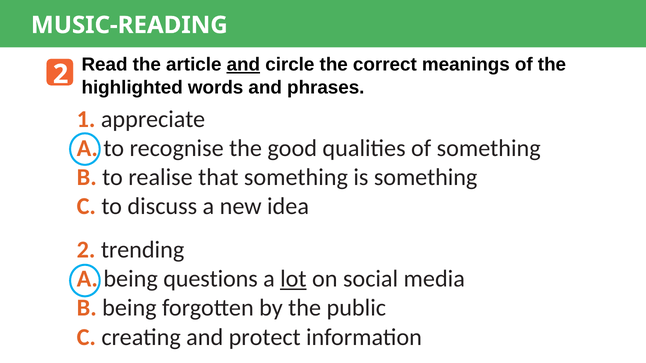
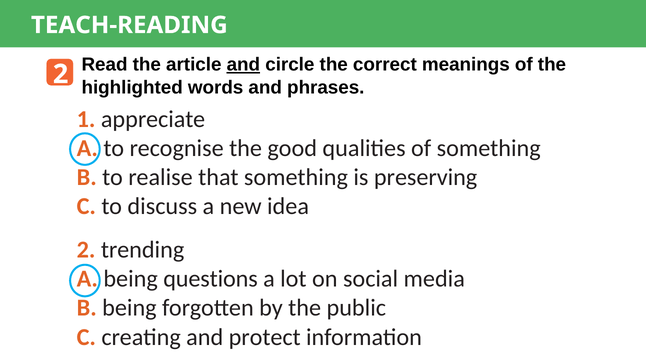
MUSIC-READING: MUSIC-READING -> TEACH-READING (129, 25)
is something: something -> preserving (426, 178)
lot underline: present -> none (293, 279)
